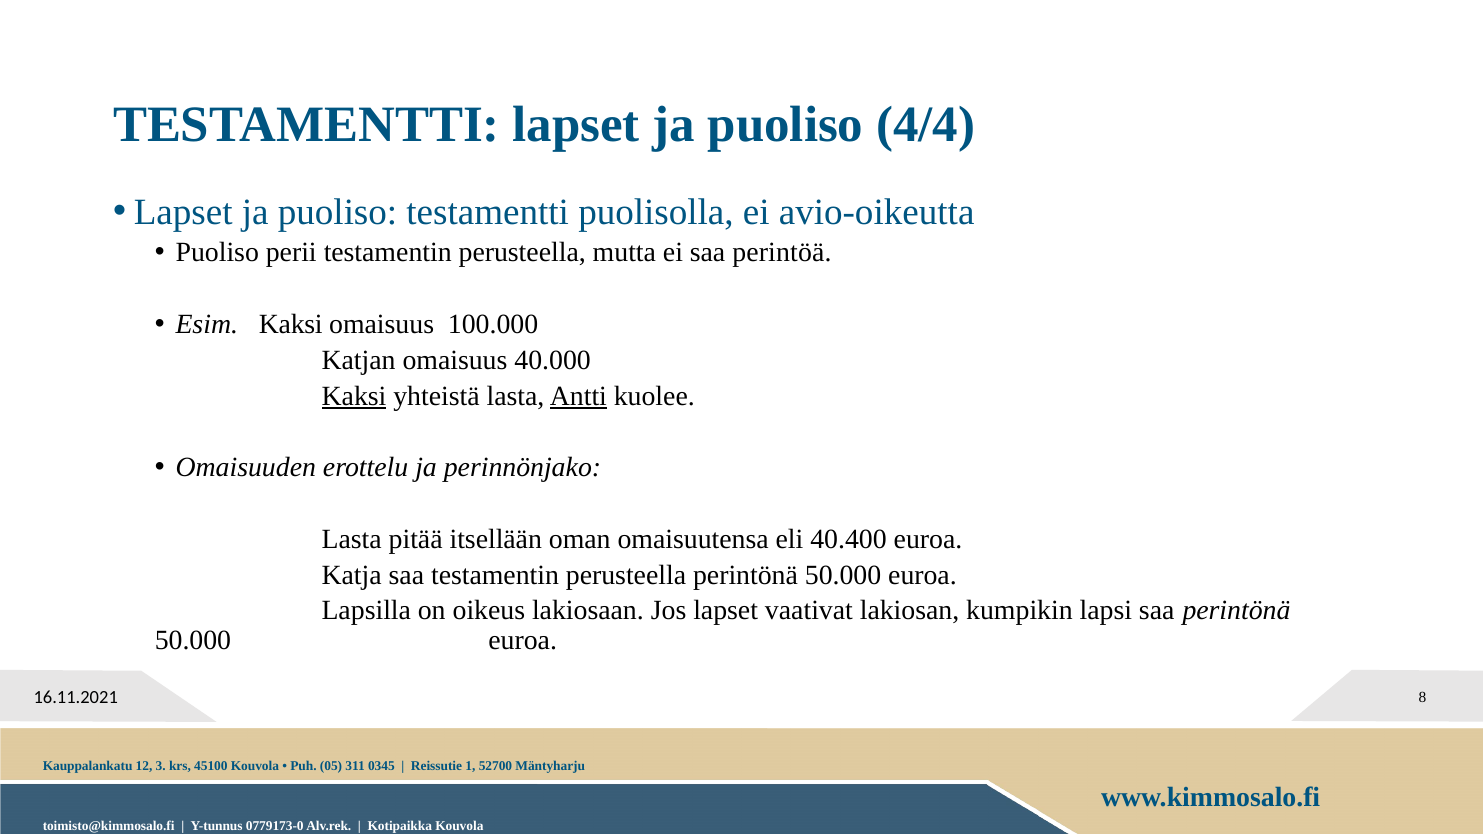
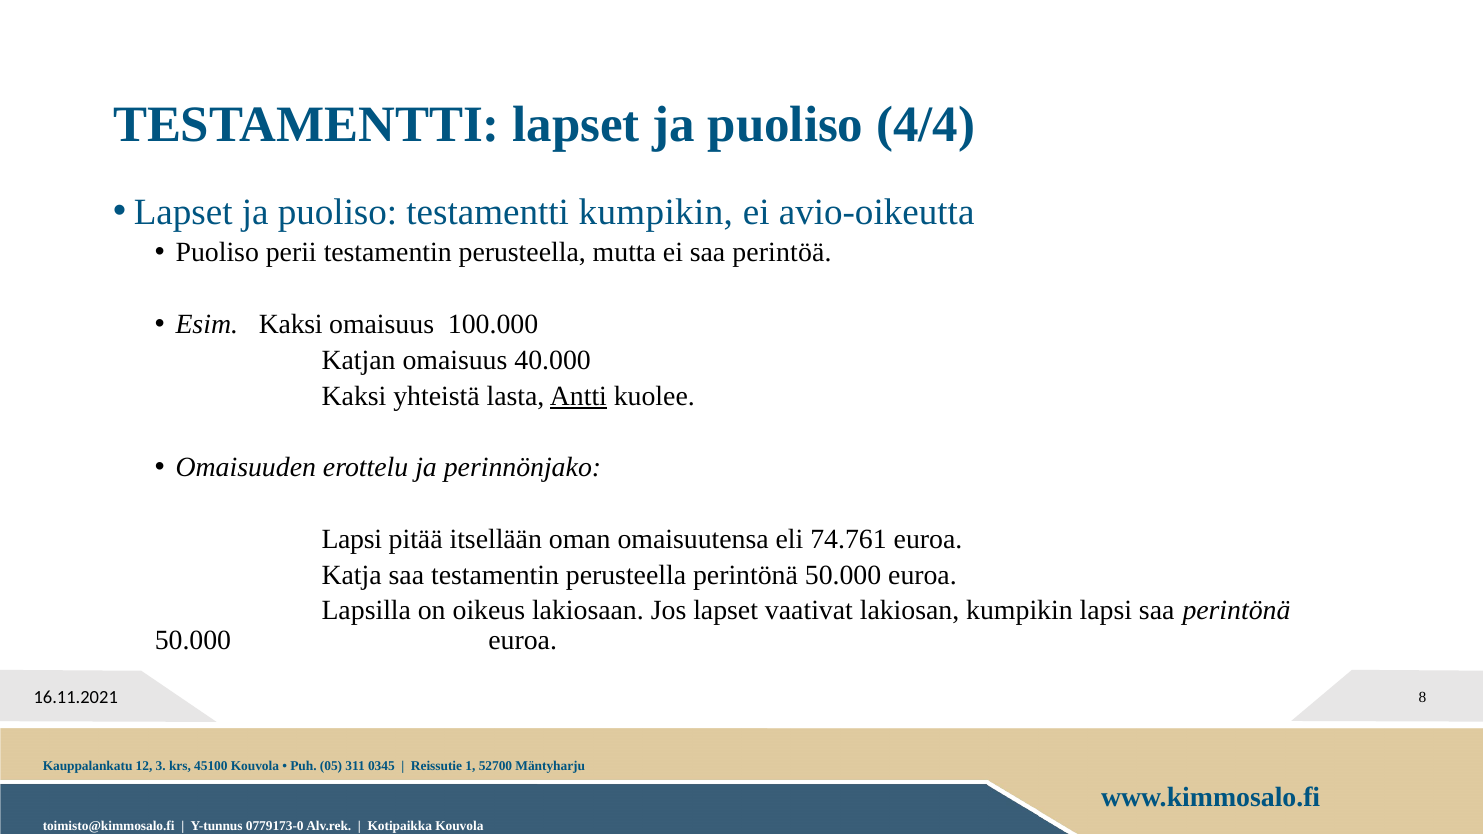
testamentti puolisolla: puolisolla -> kumpikin (656, 212)
Kaksi underline: present -> none (354, 396)
Lasta: Lasta -> Lapsi (352, 539)
40.400: 40.400 -> 74.761 (849, 539)
